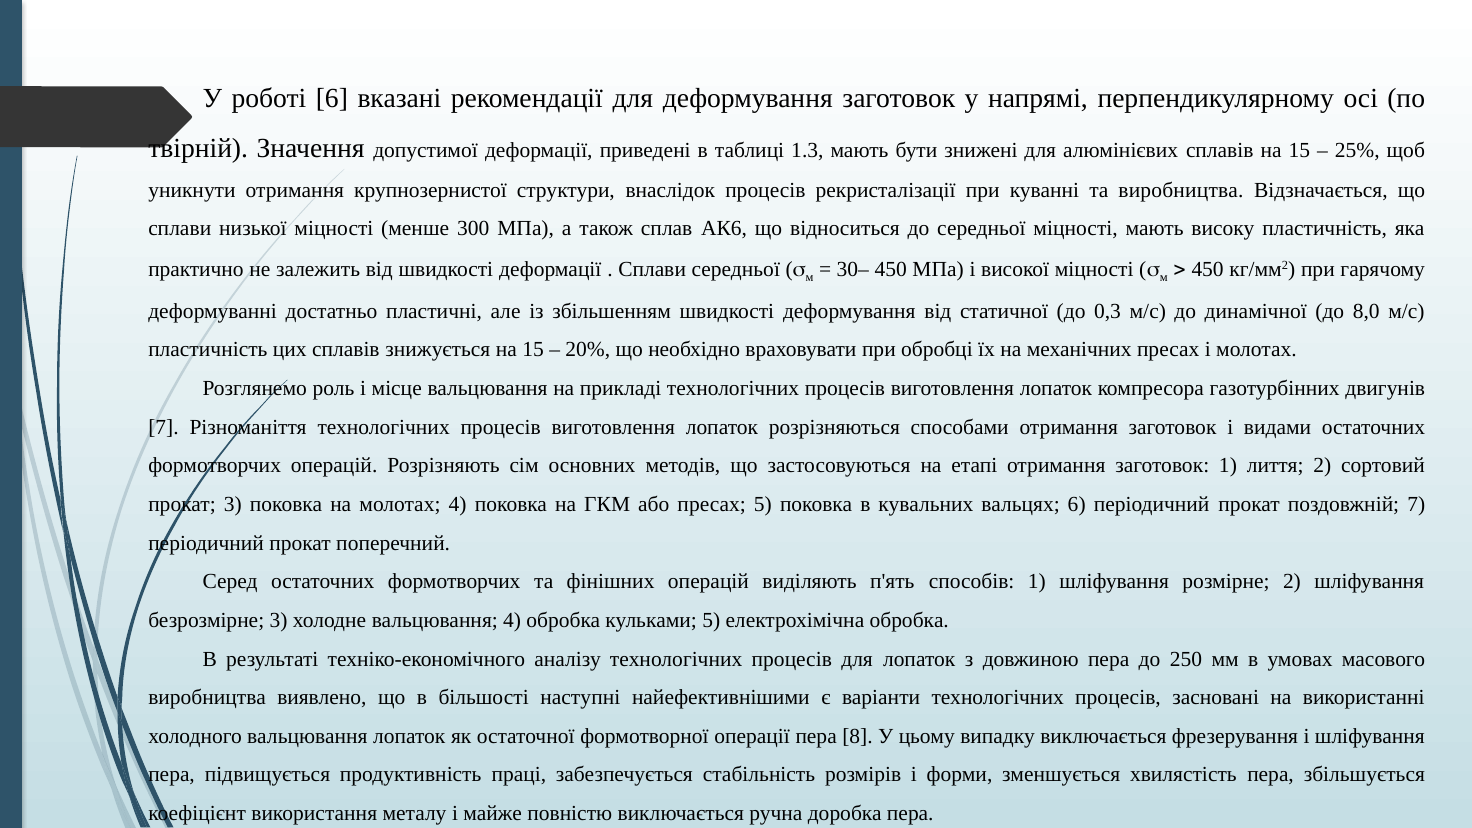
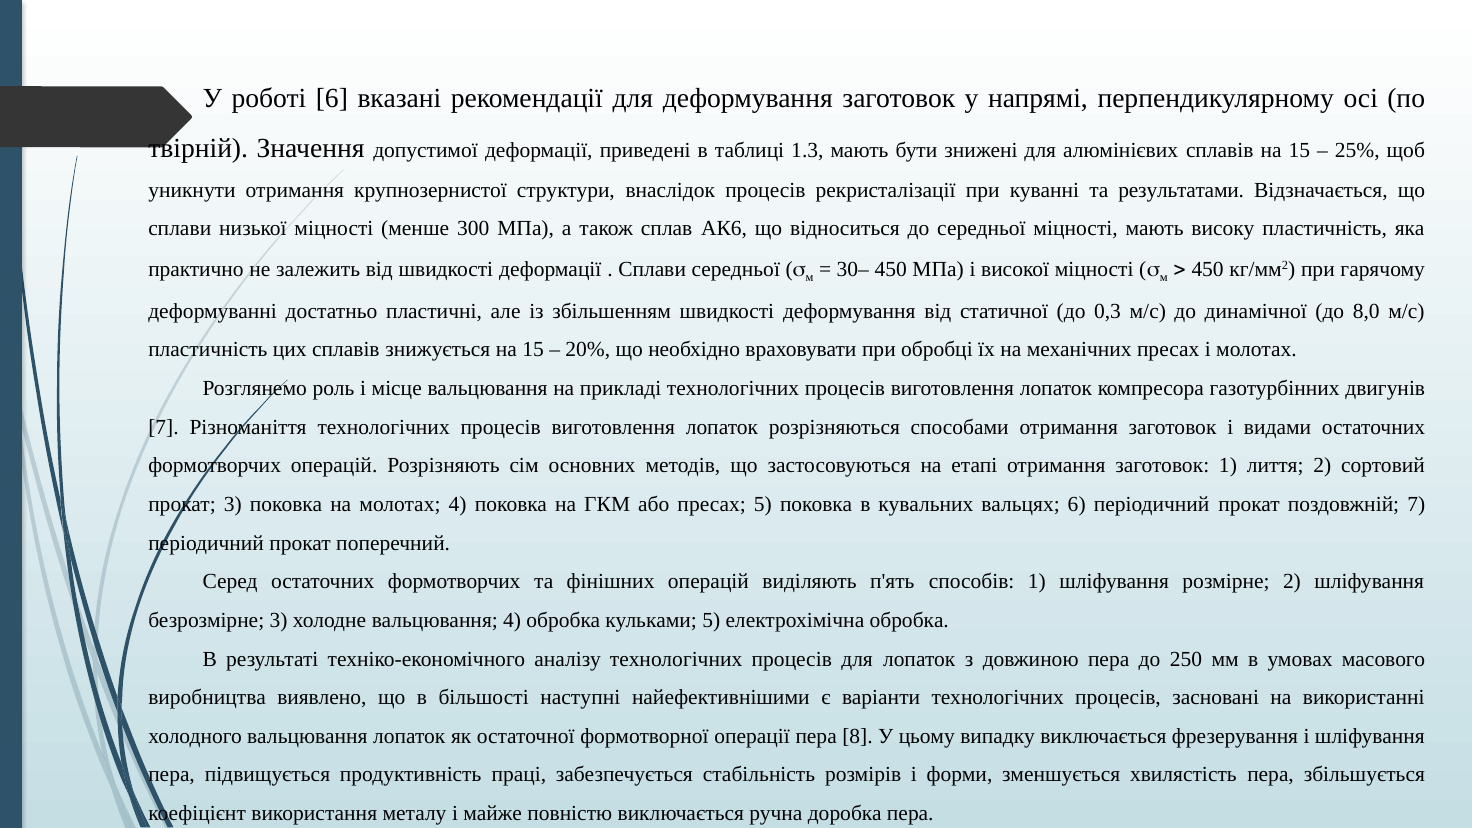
та виробництва: виробництва -> результатами (1181, 190)
